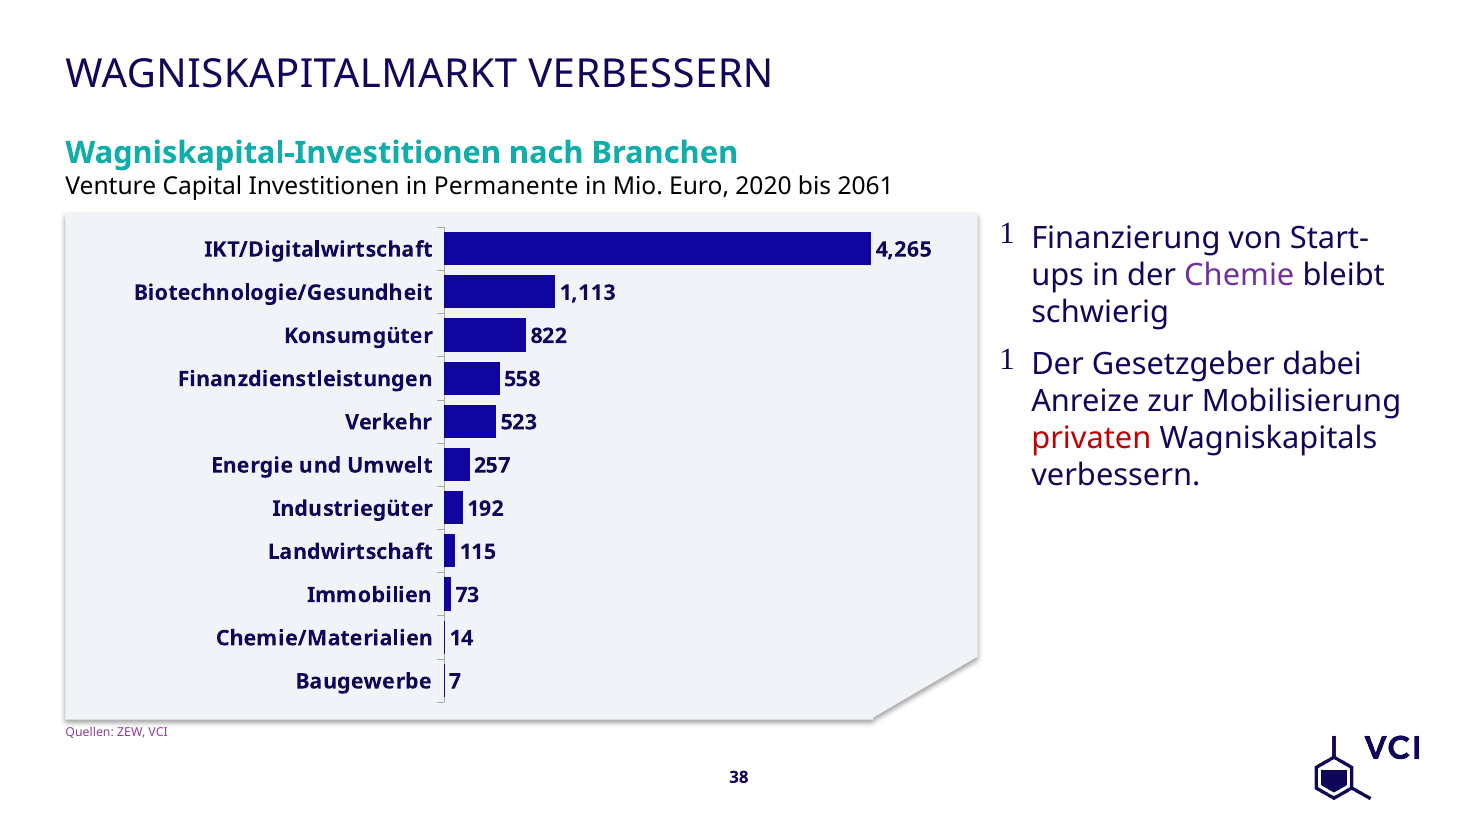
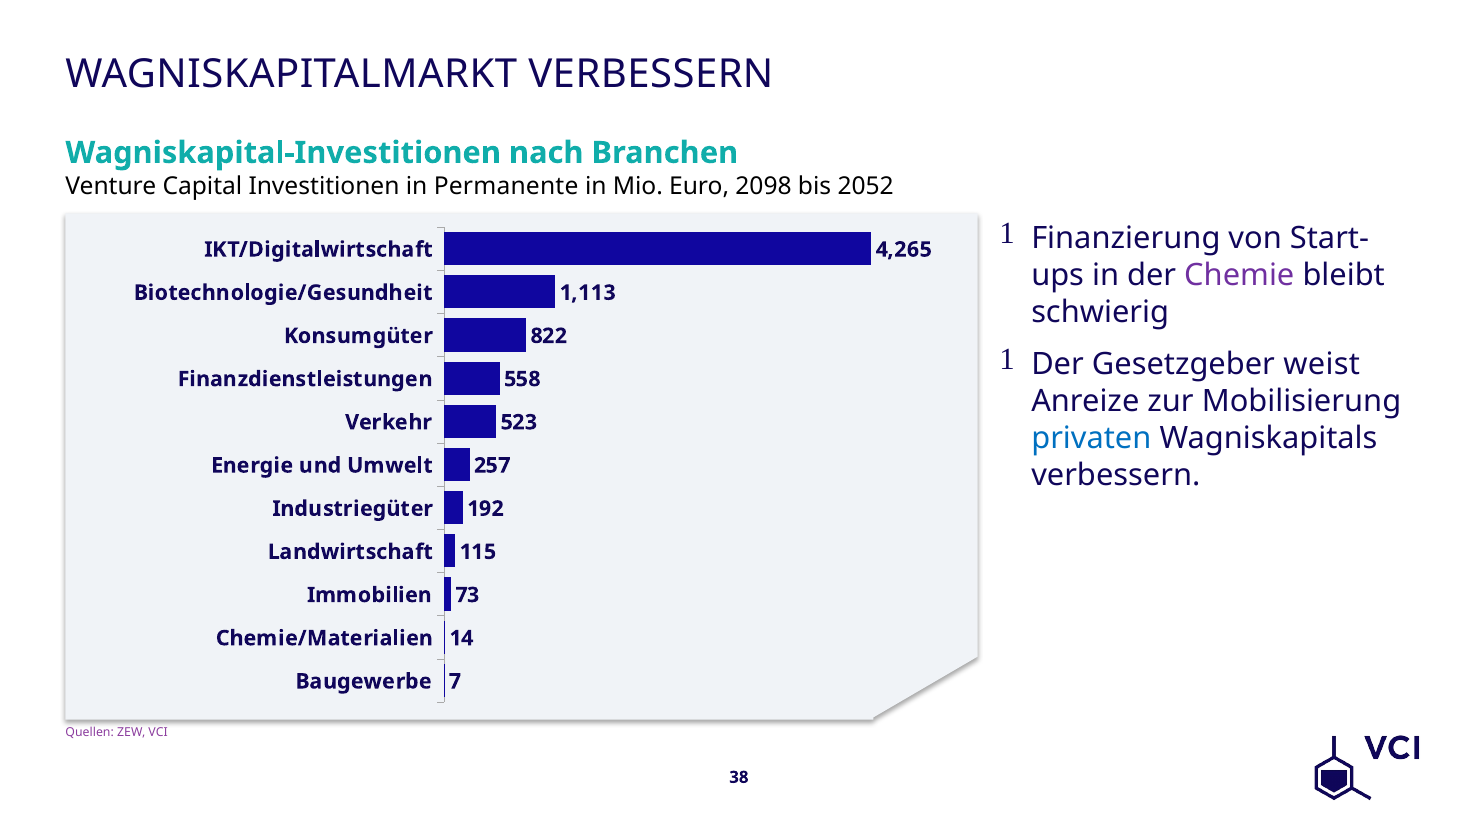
2020: 2020 -> 2098 (764, 186)
2061: 2061 -> 2052 (866, 186)
dabei: dabei -> weist (1322, 365)
privaten colour: red -> blue (1091, 439)
